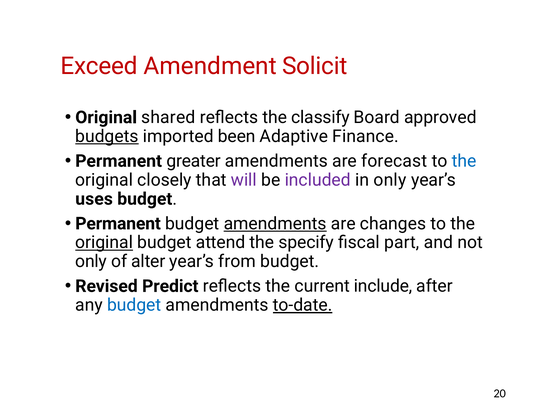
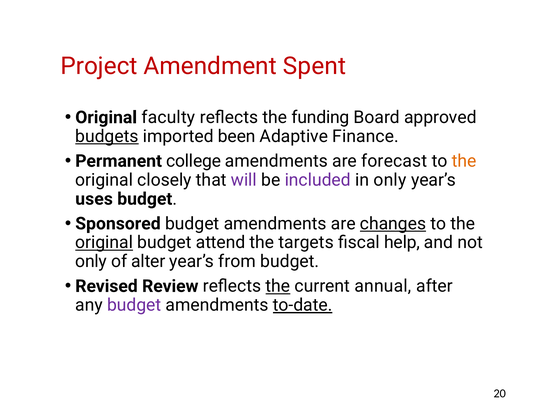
Exceed: Exceed -> Project (99, 66)
Solicit: Solicit -> Spent (315, 66)
shared: shared -> faculty (168, 117)
classify: classify -> funding (320, 117)
greater: greater -> college (194, 161)
the colour: blue -> orange (464, 161)
Permanent: Permanent -> Sponsored (118, 223)
amendments underline: present -> none (275, 223)
changes underline: none -> present (393, 223)
specify: specify -> targets (306, 242)
part: part -> help (402, 242)
Predict: Predict -> Review (170, 286)
the underline: none -> present (278, 286)
include: include -> annual (383, 286)
budget colour: blue -> purple (134, 305)
